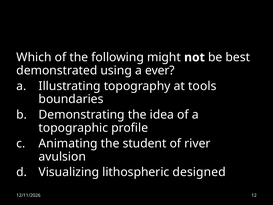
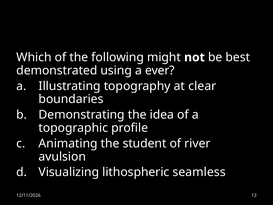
tools: tools -> clear (202, 86)
designed: designed -> seamless (199, 172)
